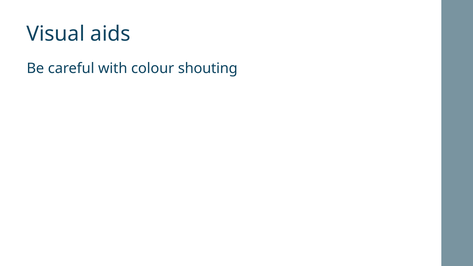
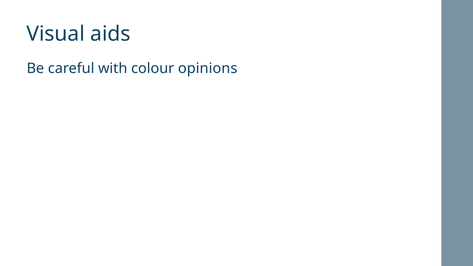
shouting: shouting -> opinions (208, 68)
